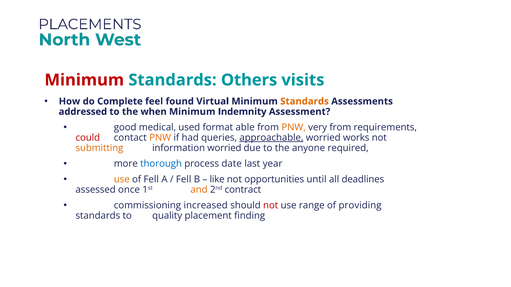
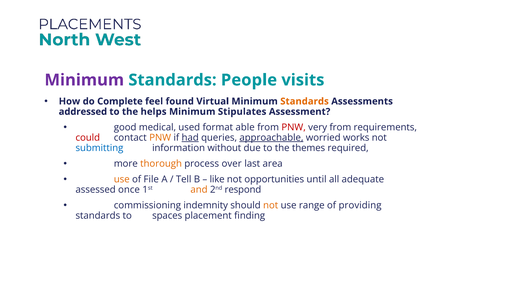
Minimum colour: red -> purple (84, 80)
Others: Others -> People (249, 80)
when: when -> helps (154, 112)
Indemnity: Indemnity -> Stipulates (242, 112)
PNW colour: orange -> red (294, 128)
had underline: none -> present (190, 138)
submitting colour: orange -> blue (99, 148)
information worried: worried -> without (224, 148)
anyone: anyone -> themes (309, 148)
thorough colour: blue -> orange (161, 164)
date: date -> over (232, 164)
year: year -> area (273, 164)
of Fell: Fell -> File (151, 180)
Fell: Fell -> Tell (184, 180)
deadlines: deadlines -> adequate (363, 180)
contract: contract -> respond (243, 190)
increased: increased -> indemnity (206, 206)
not colour: red -> orange (271, 206)
quality: quality -> spaces (167, 216)
